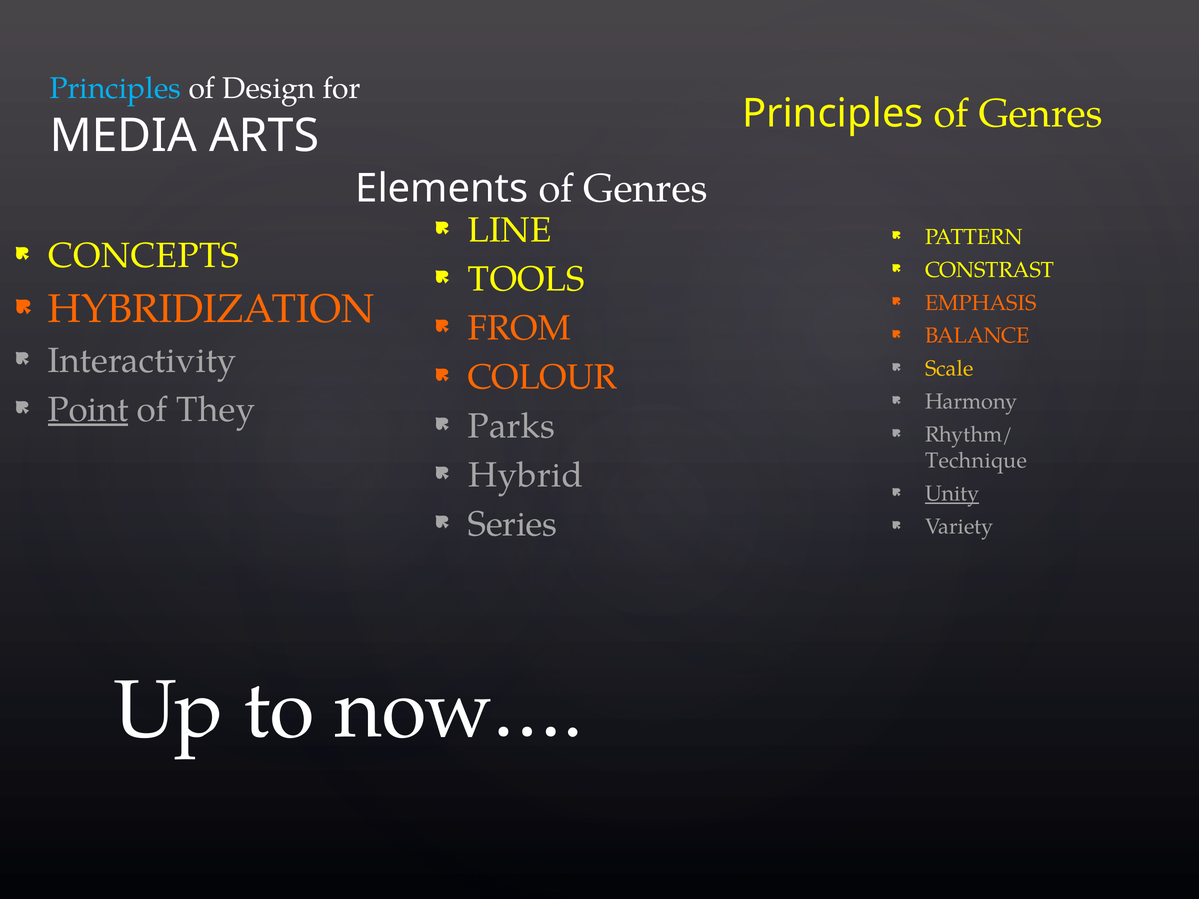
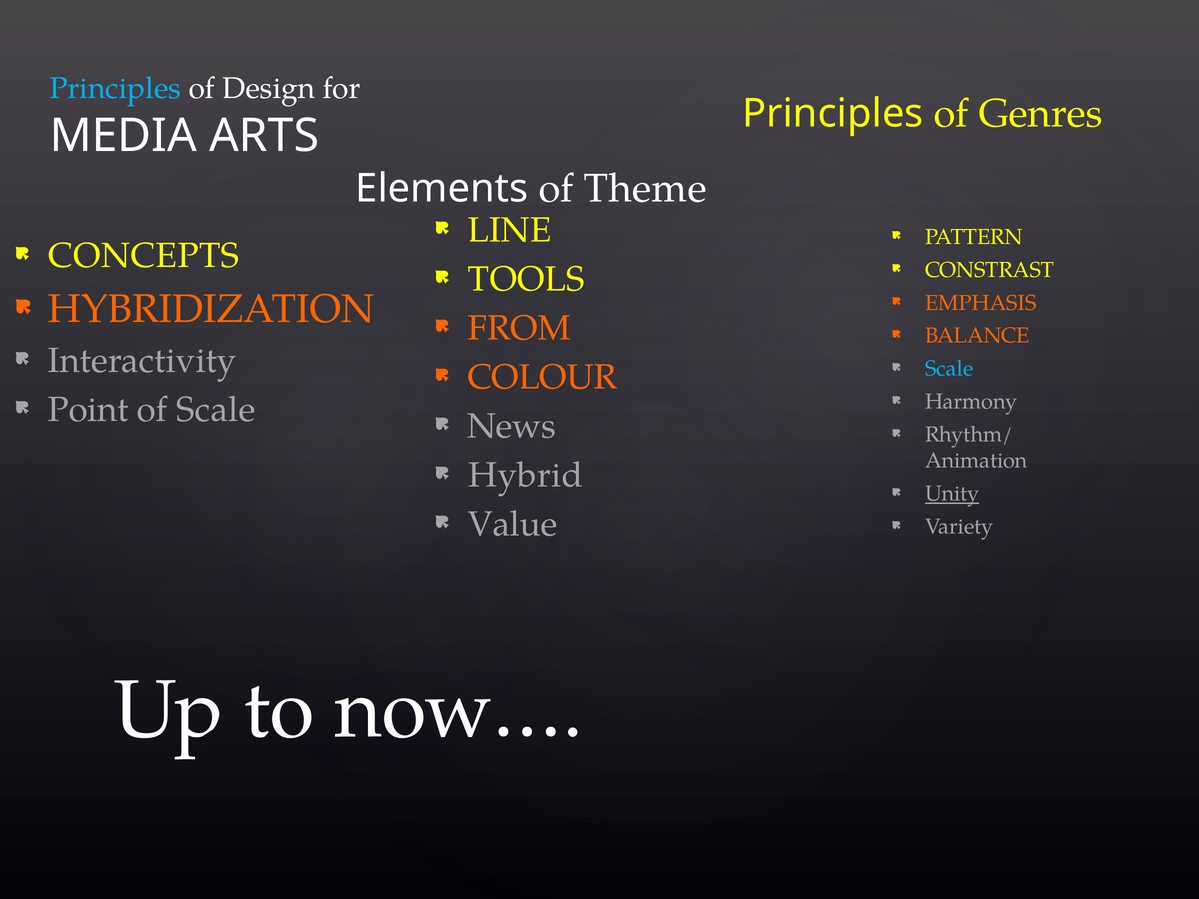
Elements of Genres: Genres -> Theme (645, 189)
Scale colour: yellow -> light blue (949, 369)
Point underline: present -> none (88, 410)
of They: They -> Scale (216, 410)
Parks: Parks -> News (512, 426)
Technique: Technique -> Animation (976, 461)
Series: Series -> Value (513, 524)
